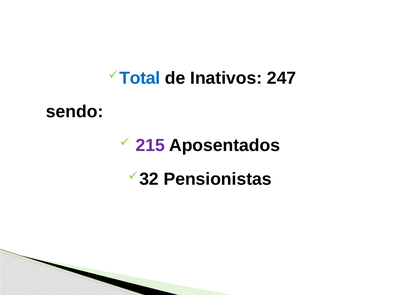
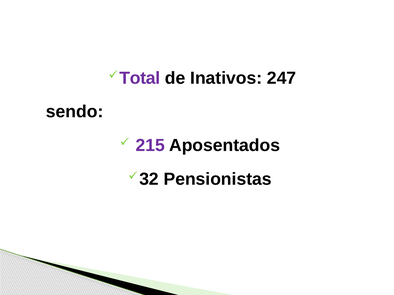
Total colour: blue -> purple (140, 78)
